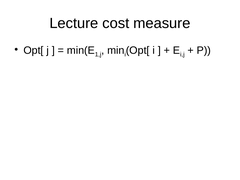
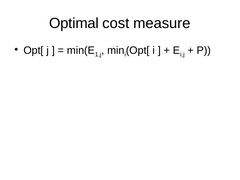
Lecture: Lecture -> Optimal (74, 23)
